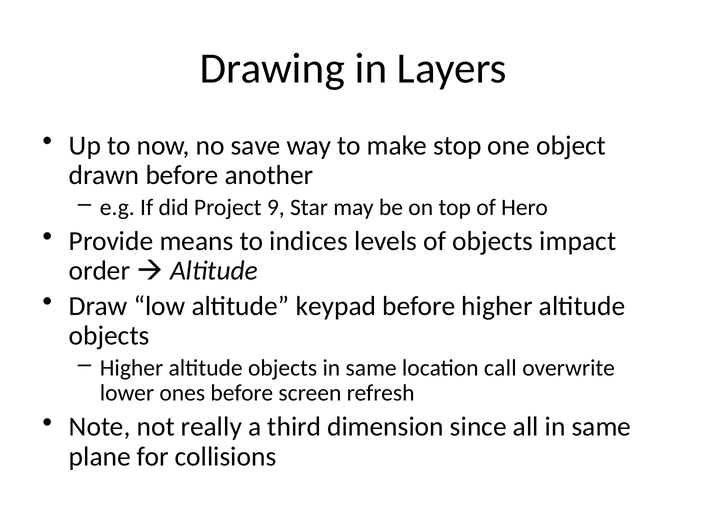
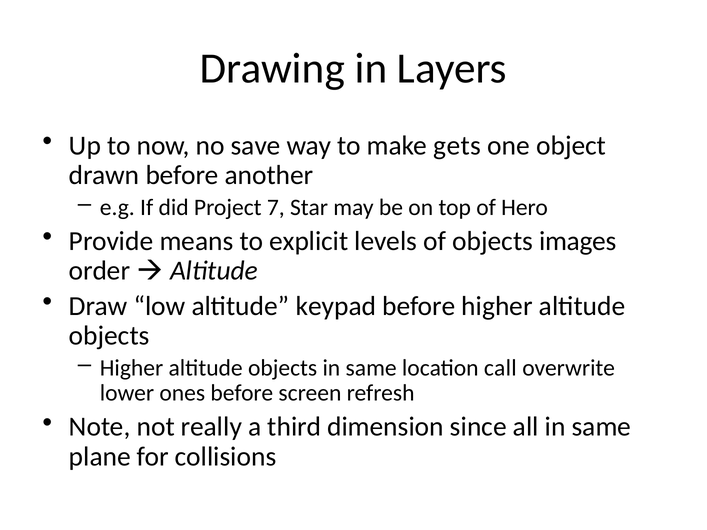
stop: stop -> gets (457, 146)
9: 9 -> 7 (276, 207)
indices: indices -> explicit (309, 241)
impact: impact -> images (578, 241)
